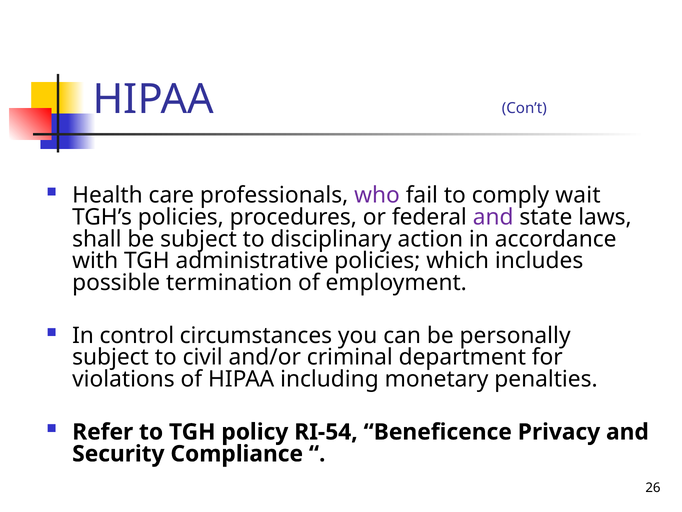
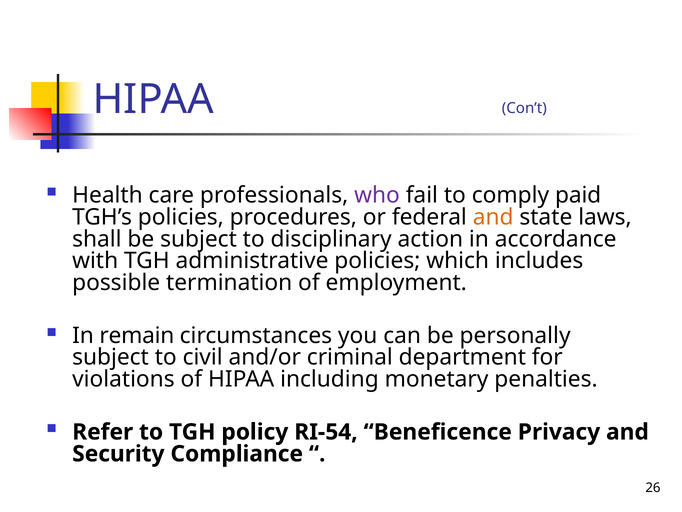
wait: wait -> paid (578, 195)
and colour: purple -> orange (493, 217)
control: control -> remain (137, 335)
